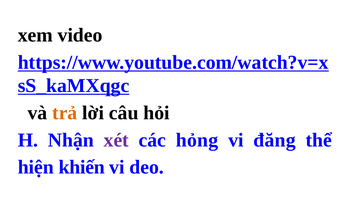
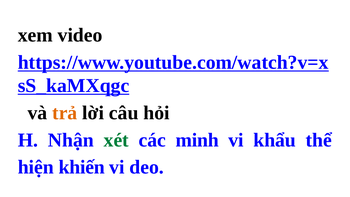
xét colour: purple -> green (116, 140)
hỏng: hỏng -> minh (197, 140)
đăng: đăng -> khẩu (275, 140)
